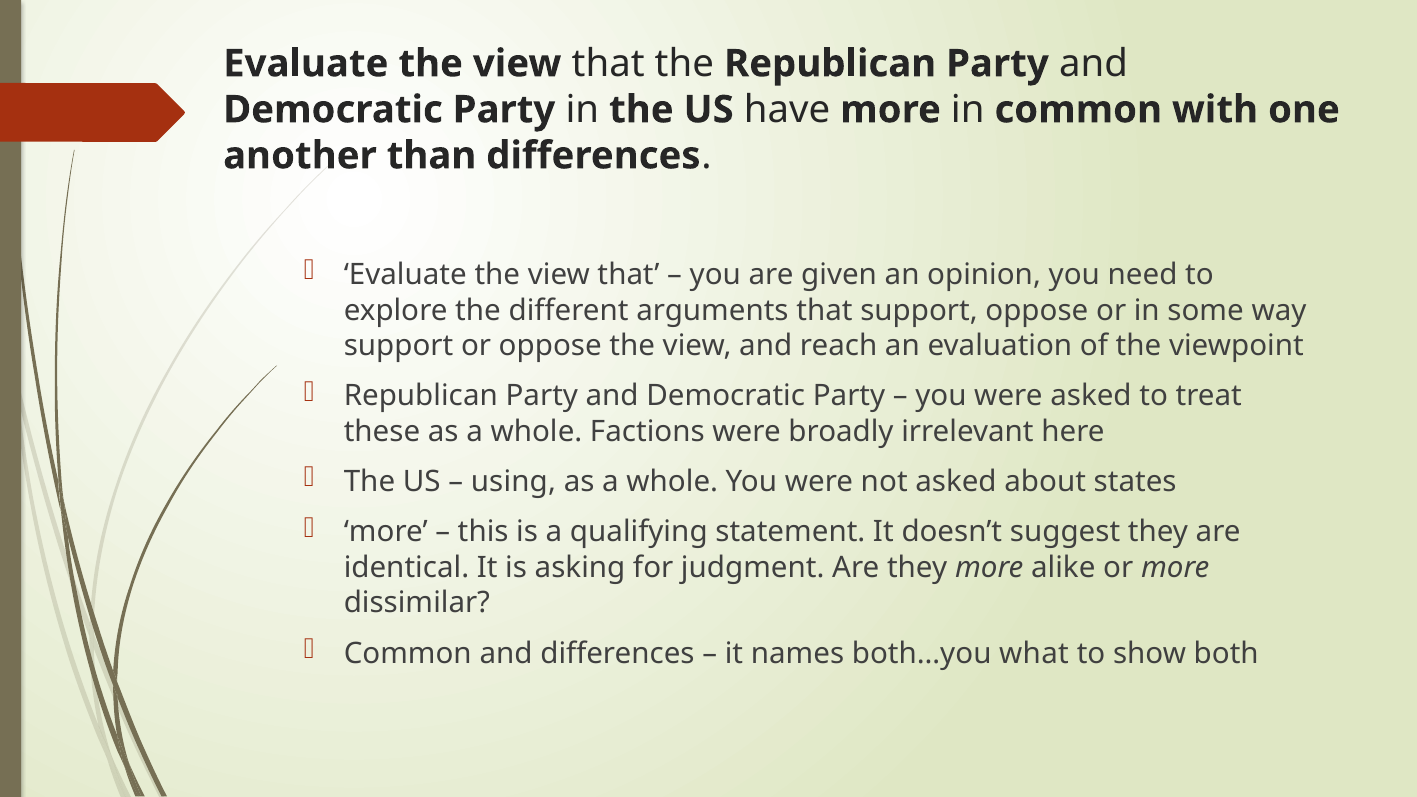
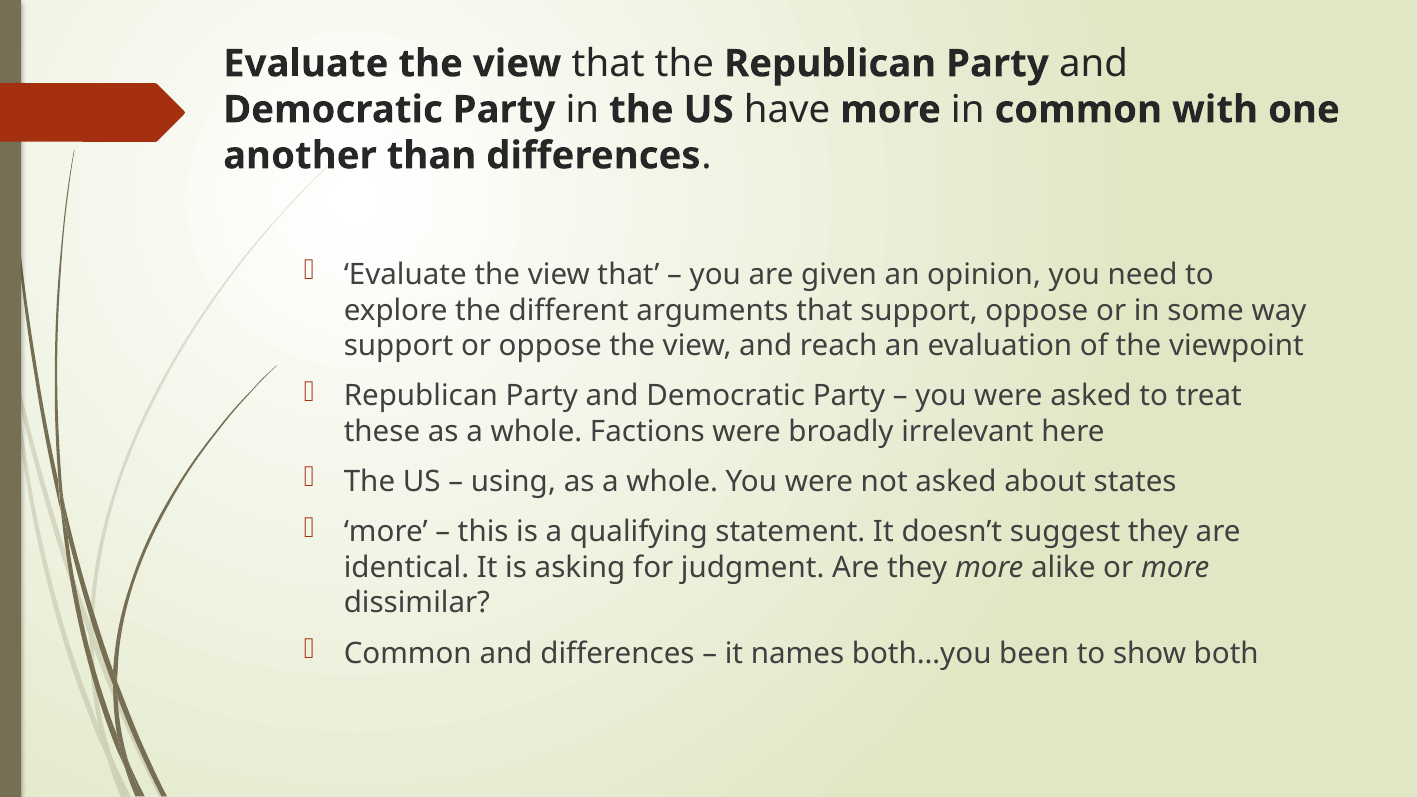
what: what -> been (1034, 653)
